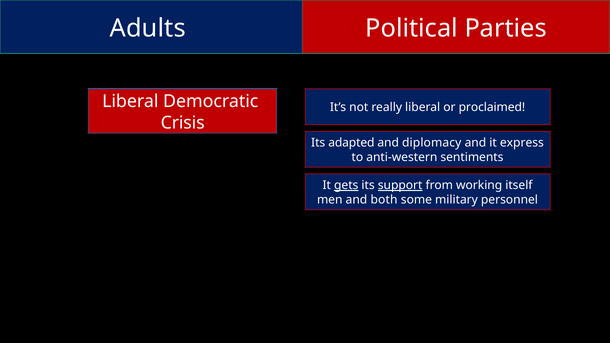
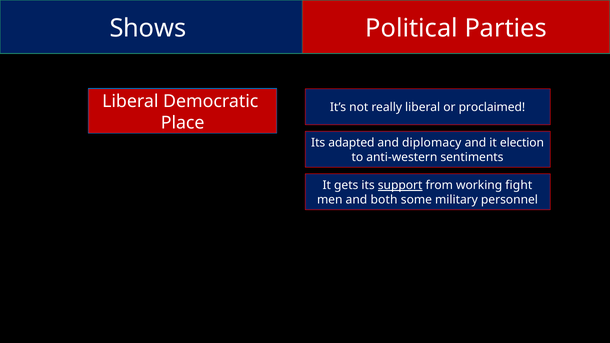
Adults: Adults -> Shows (148, 29)
Crisis: Crisis -> Place (183, 123)
express: express -> election (522, 143)
gets underline: present -> none (346, 185)
itself: itself -> fight (519, 185)
